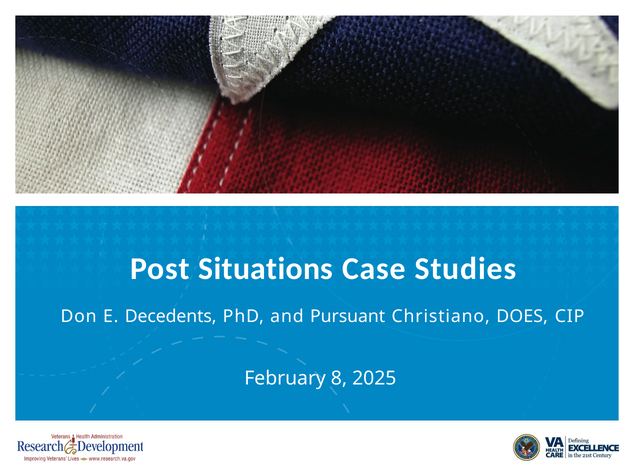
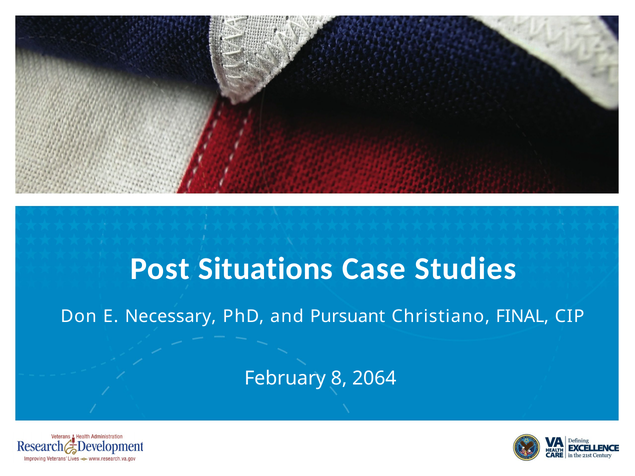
Decedents: Decedents -> Necessary (171, 317)
DOES: DOES -> FINAL (522, 317)
2025: 2025 -> 2064 (374, 379)
